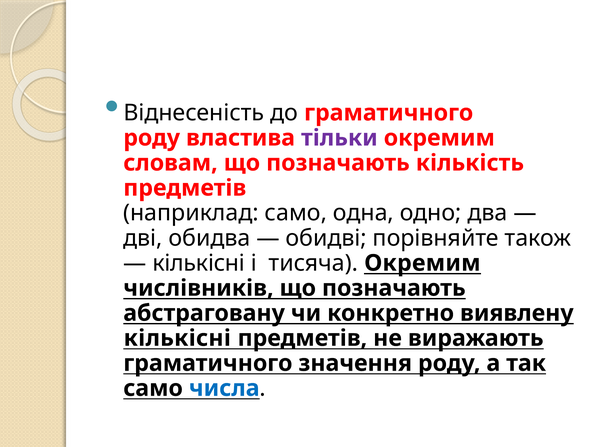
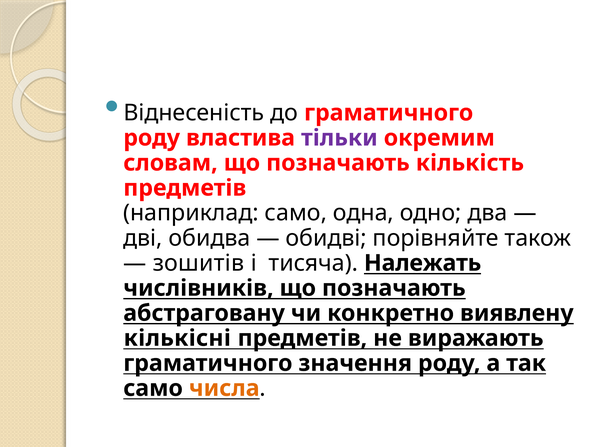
кількісні: кількісні -> зошитів (198, 263)
тисяча Окремим: Окремим -> Належать (423, 263)
числа colour: blue -> orange (224, 388)
